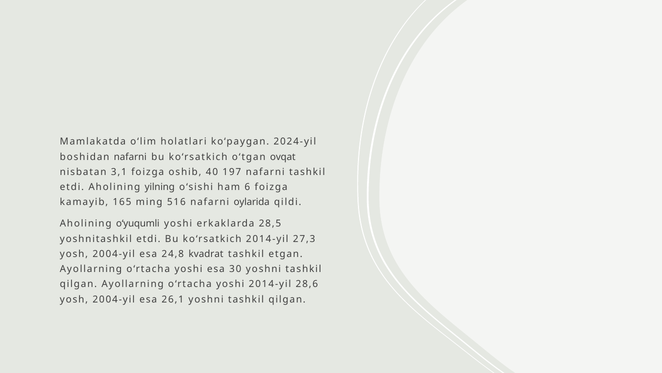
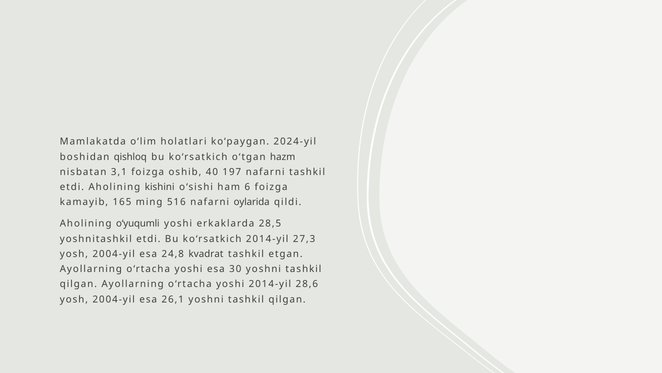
boshidan nafarni: nafarni -> qishloq (130, 157)
ovqat: ovqat -> hazm (283, 157)
yilning: yilning -> kishini (160, 187)
